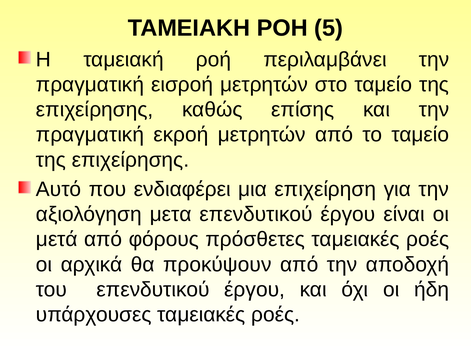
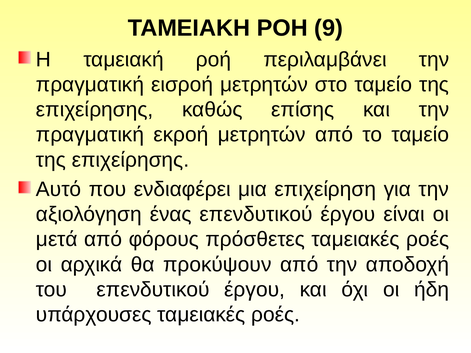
5: 5 -> 9 (329, 28)
μετα: μετα -> ένας (171, 214)
